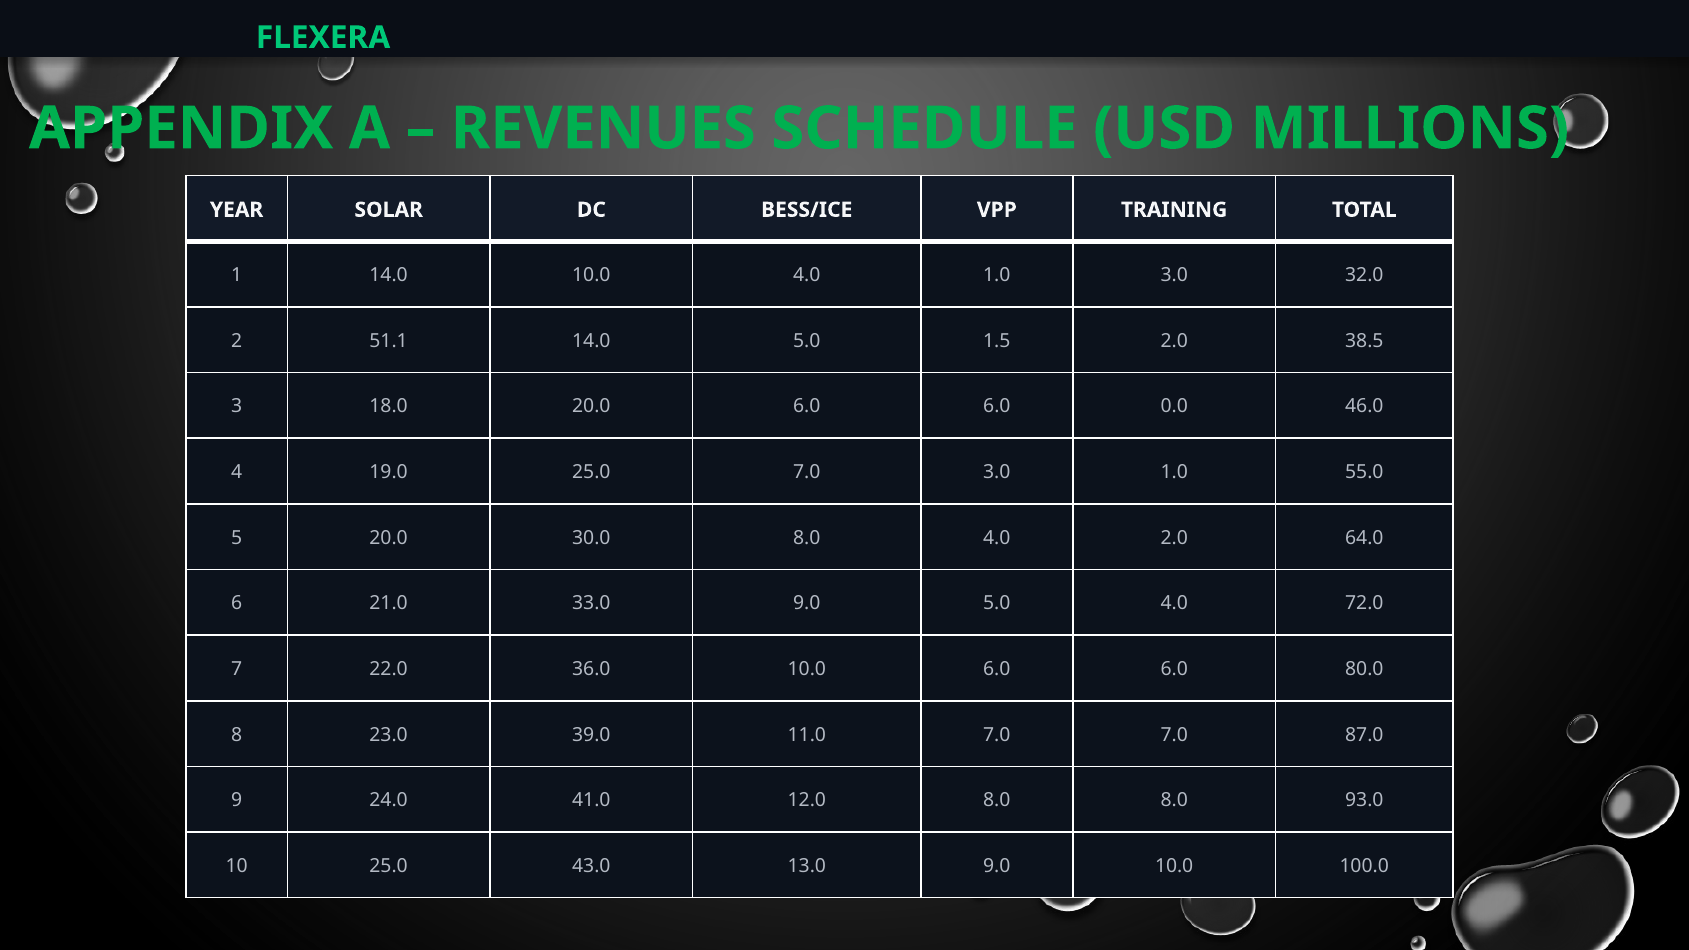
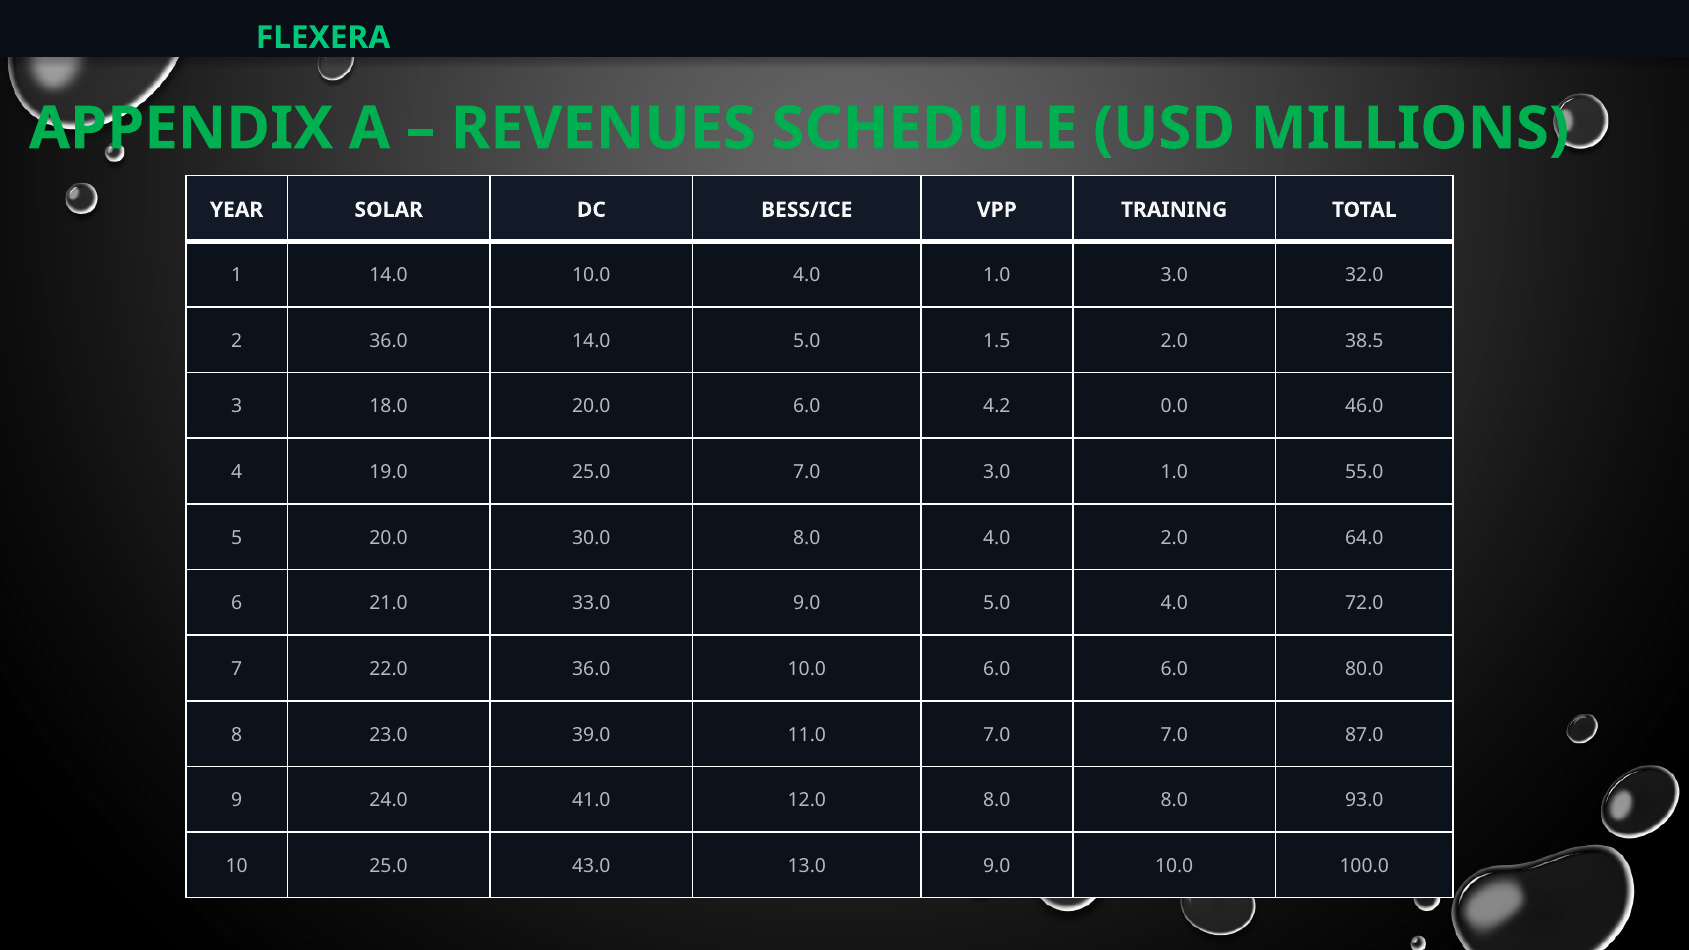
2 51.1: 51.1 -> 36.0 (389, 341)
20.0 6.0 6.0: 6.0 -> 4.2 (997, 407)
